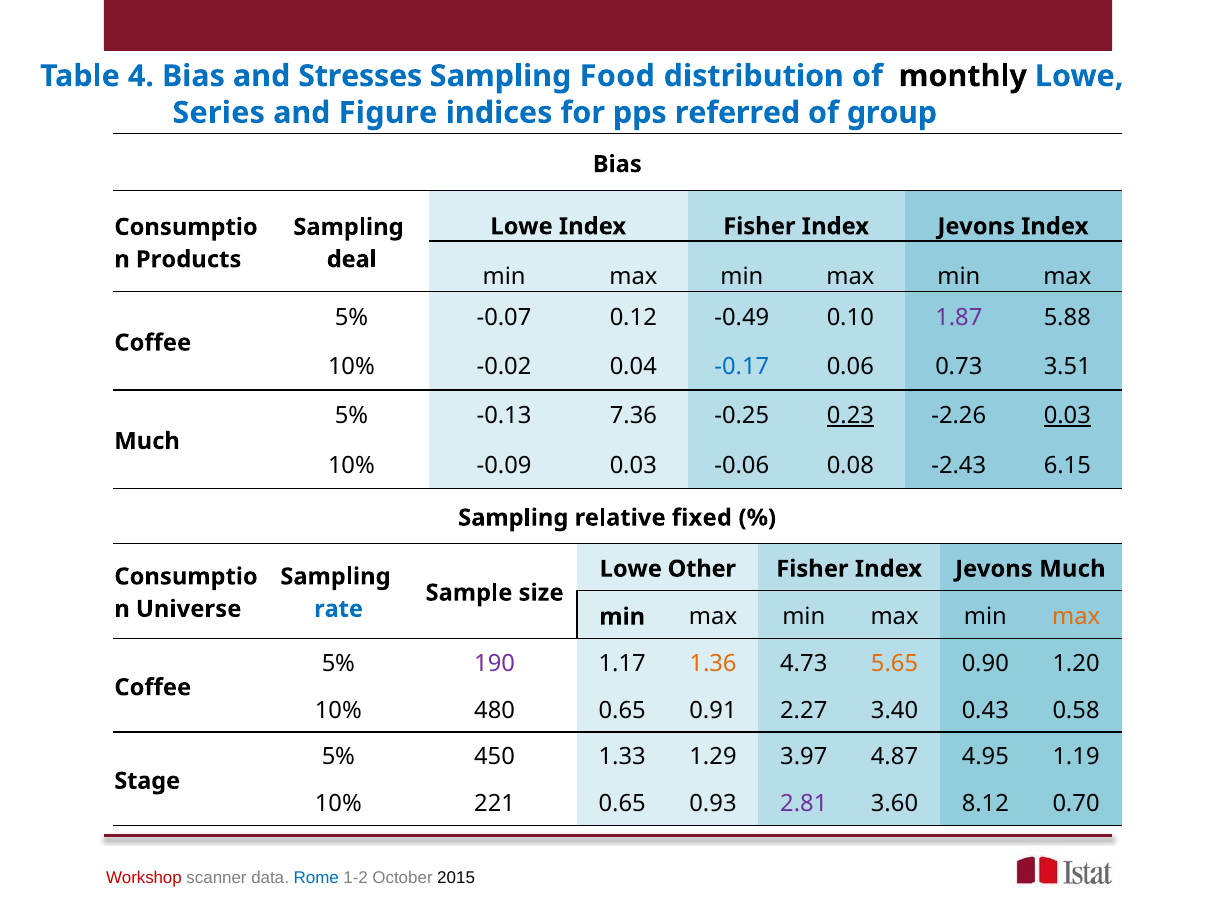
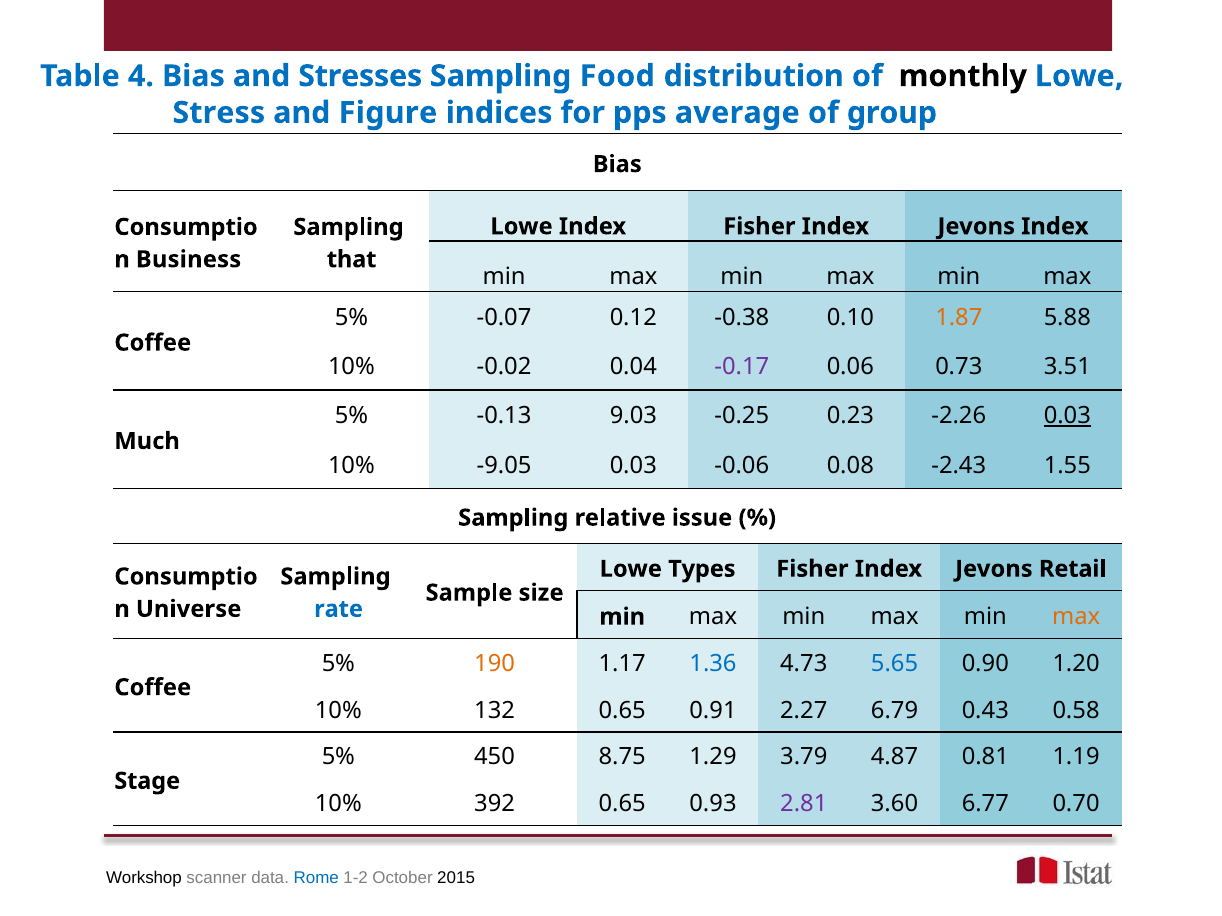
Series: Series -> Stress (219, 113)
referred: referred -> average (737, 113)
Products: Products -> Business (189, 260)
deal: deal -> that (352, 260)
-0.49: -0.49 -> -0.38 (742, 318)
1.87 colour: purple -> orange (959, 318)
-0.17 colour: blue -> purple (742, 367)
7.36: 7.36 -> 9.03 (633, 416)
0.23 underline: present -> none (850, 416)
-0.09: -0.09 -> -9.05 (504, 465)
6.15: 6.15 -> 1.55 (1067, 465)
fixed: fixed -> issue (702, 518)
Other: Other -> Types (702, 569)
Jevons Much: Much -> Retail (1073, 569)
190 colour: purple -> orange (495, 664)
1.36 colour: orange -> blue (713, 664)
5.65 colour: orange -> blue (895, 664)
480: 480 -> 132 (495, 711)
3.40: 3.40 -> 6.79 (895, 711)
1.33: 1.33 -> 8.75 (622, 757)
3.97: 3.97 -> 3.79 (804, 757)
4.95: 4.95 -> 0.81 (985, 757)
221: 221 -> 392 (495, 804)
8.12: 8.12 -> 6.77 (985, 804)
Workshop colour: red -> black (144, 879)
